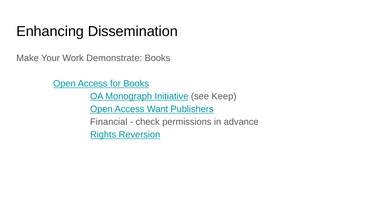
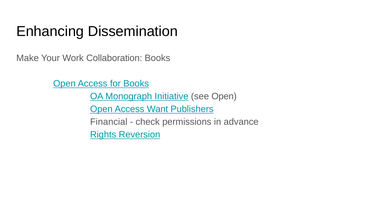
Demonstrate: Demonstrate -> Collaboration (114, 58)
see Keep: Keep -> Open (224, 96)
